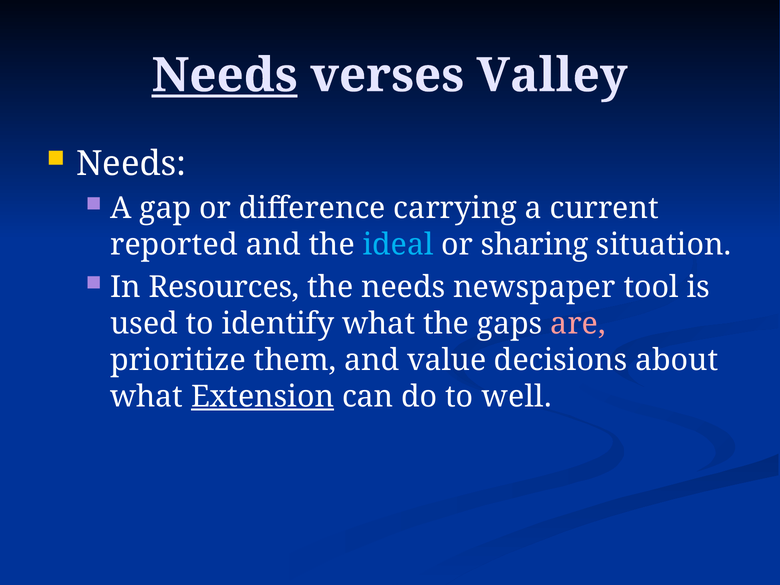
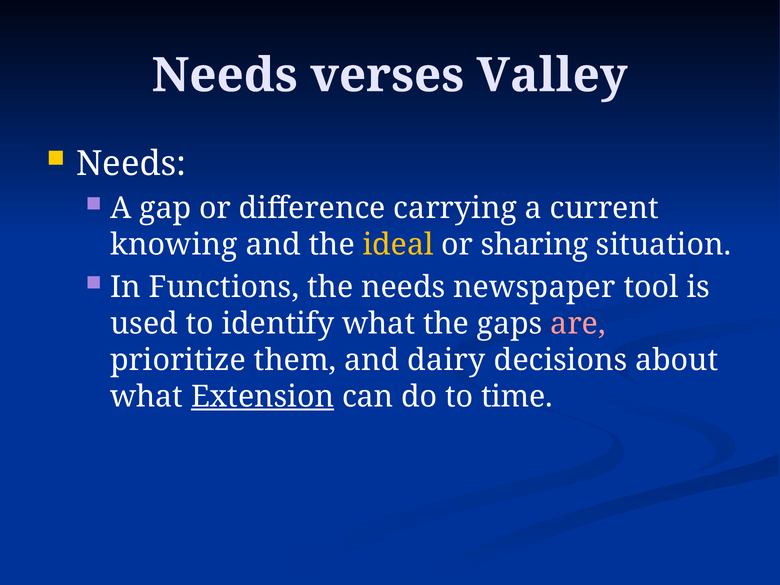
Needs underline: present -> none (225, 76)
reported: reported -> knowing (174, 245)
ideal colour: light blue -> yellow (398, 245)
Resources: Resources -> Functions (224, 287)
value: value -> dairy (446, 360)
well: well -> time (517, 397)
